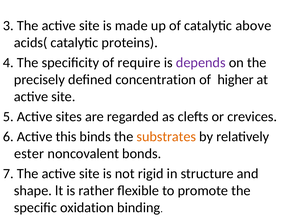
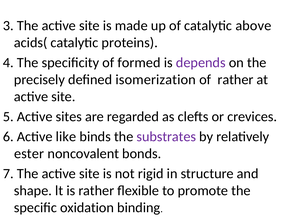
require: require -> formed (139, 63)
concentration: concentration -> isomerization (156, 80)
of higher: higher -> rather (235, 80)
this: this -> like (66, 137)
substrates colour: orange -> purple (166, 137)
